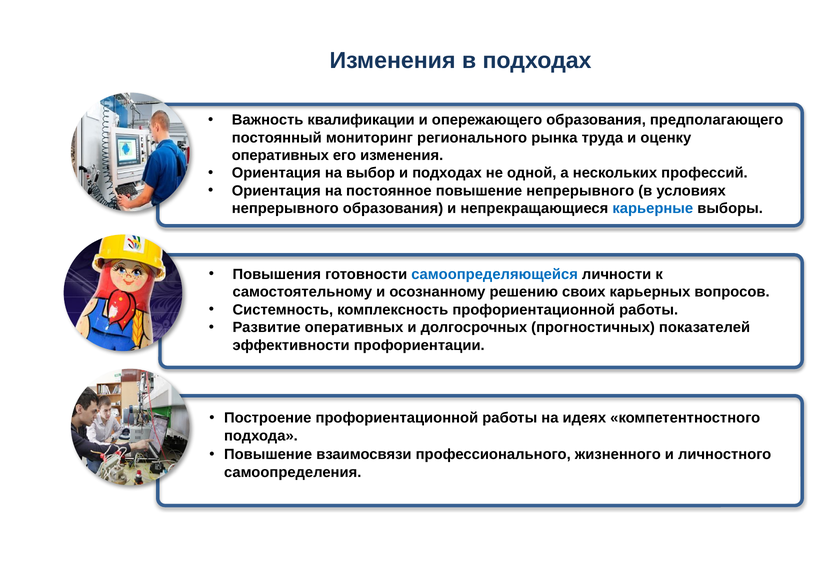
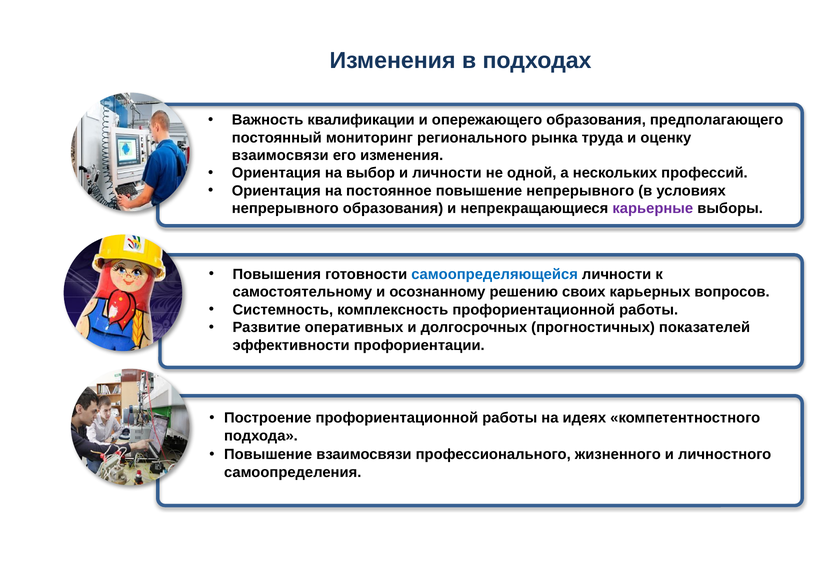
оперативных: оперативных -> взаимосвязи (280, 155)
и подходах: подходах -> личности (447, 173)
карьерные colour: blue -> purple (653, 209)
